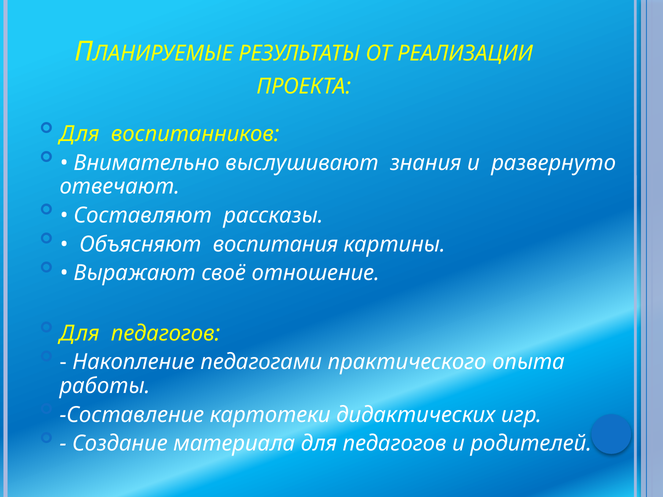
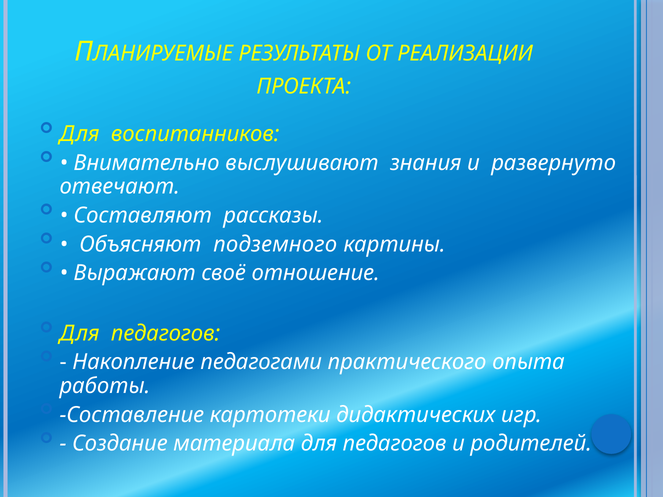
воспитания: воспитания -> подземного (275, 244)
